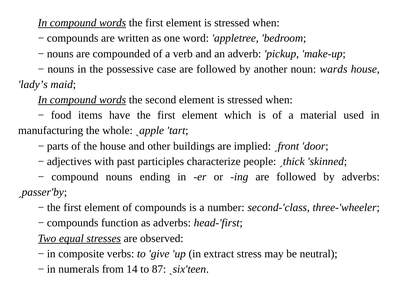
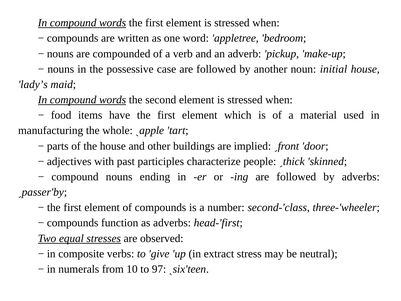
wards: wards -> initial (334, 69)
14: 14 -> 10 (132, 269)
87: 87 -> 97 (159, 269)
